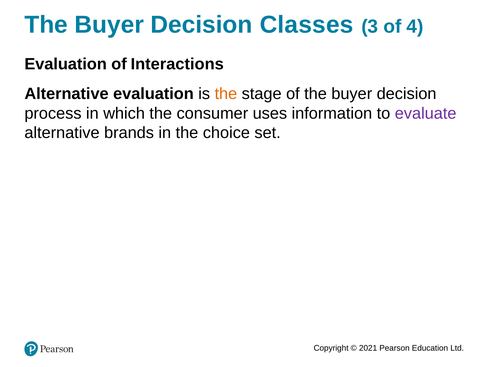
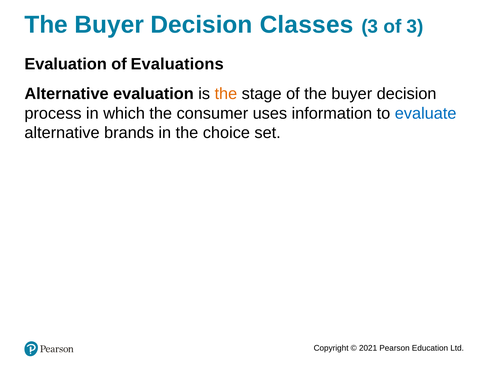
of 4: 4 -> 3 (415, 27)
Interactions: Interactions -> Evaluations (177, 64)
evaluate colour: purple -> blue (426, 113)
